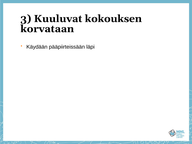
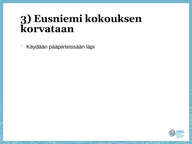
Kuuluvat: Kuuluvat -> Eusniemi (58, 19)
